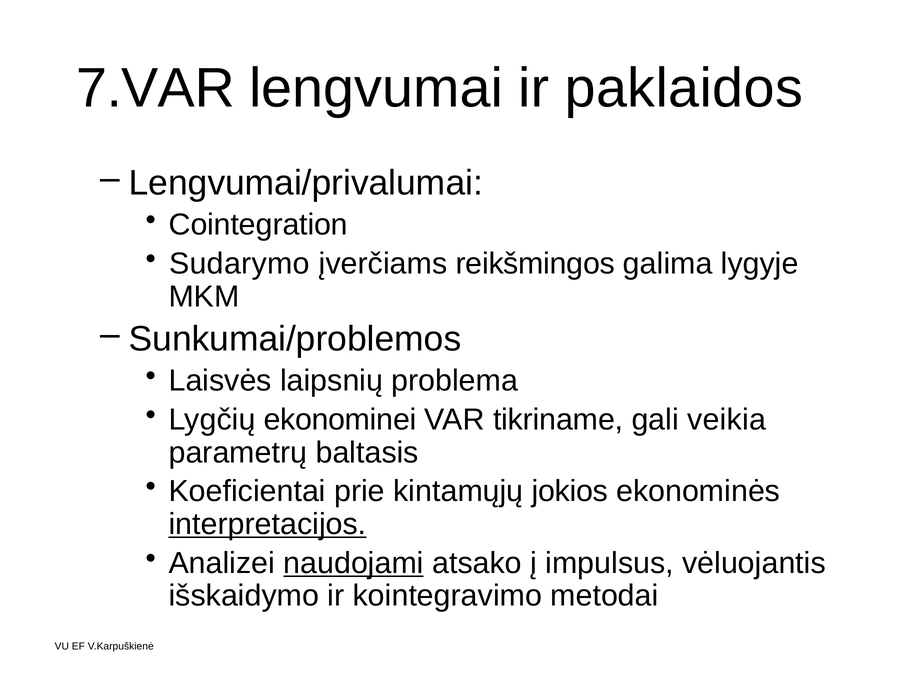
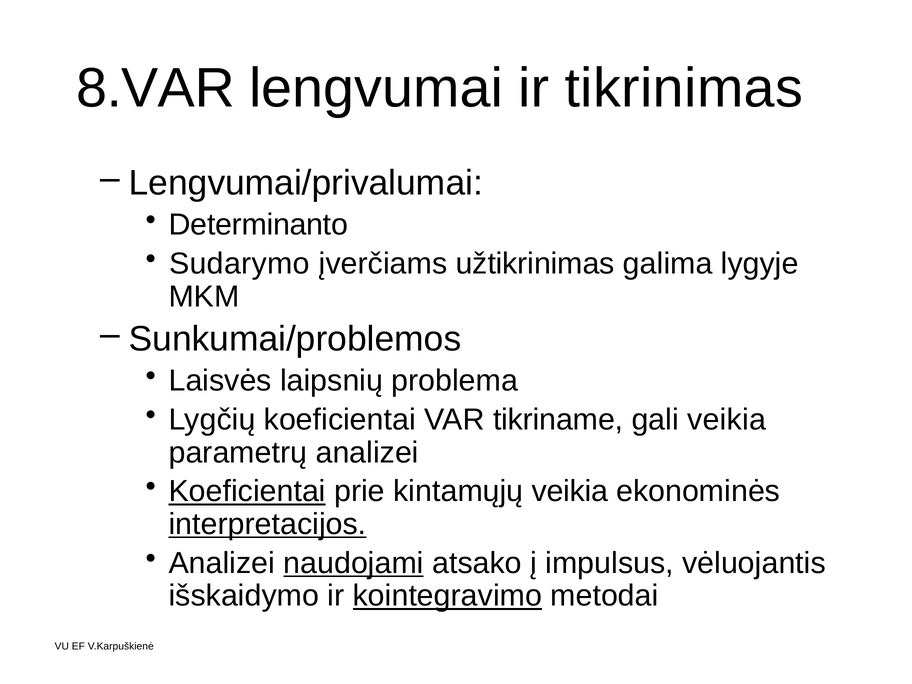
7.VAR: 7.VAR -> 8.VAR (155, 88)
paklaidos: paklaidos -> tikrinimas (684, 88)
Cointegration: Cointegration -> Determinanto (258, 225)
reikšmingos: reikšmingos -> užtikrinimas (535, 264)
Lygčių ekonominei: ekonominei -> koeficientai (340, 420)
parametrų baltasis: baltasis -> analizei (367, 452)
Koeficientai underline: none -> present (247, 491)
kintamųjų jokios: jokios -> veikia (570, 491)
kointegravimo underline: none -> present (447, 596)
